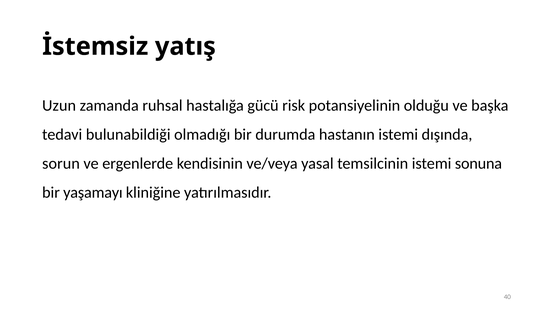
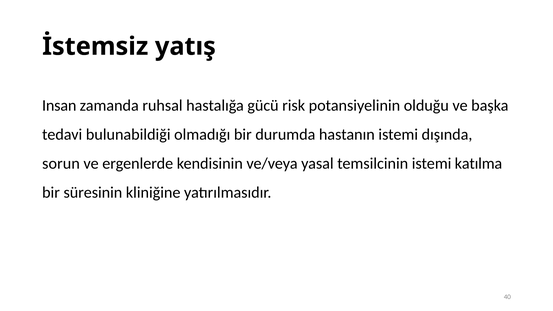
Uzun: Uzun -> Insan (59, 105)
sonuna: sonuna -> katılma (478, 163)
yaşamayı: yaşamayı -> süresinin (93, 193)
